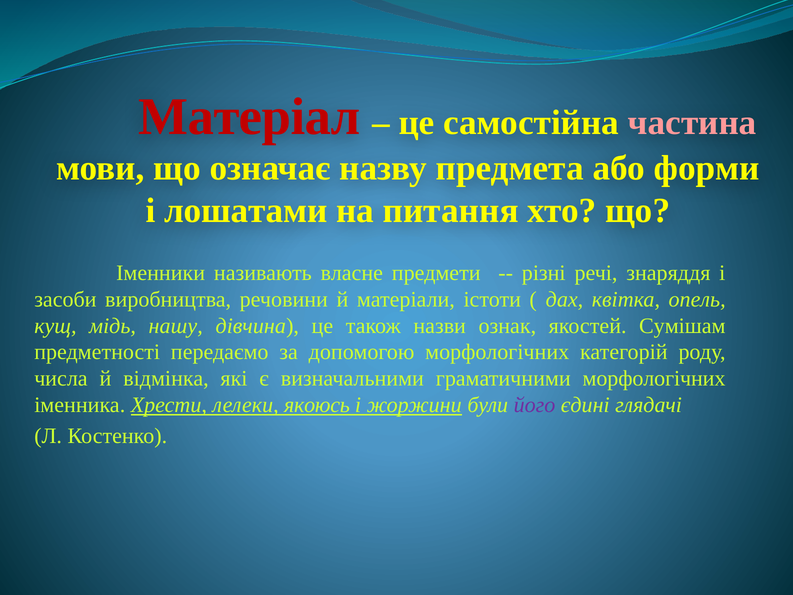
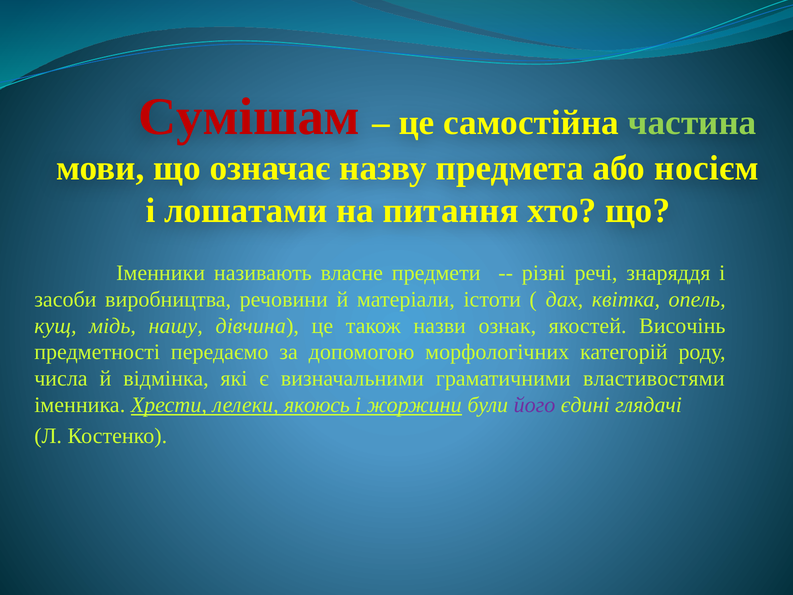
Матеріал: Матеріал -> Сумішам (249, 117)
частина colour: pink -> light green (692, 122)
форми: форми -> носієм (707, 168)
Сумішам: Сумішам -> Височінь (682, 326)
граматичними морфологічних: морфологічних -> властивостями (654, 379)
